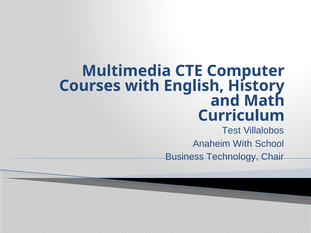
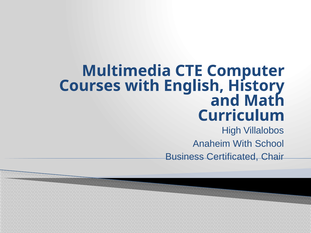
Test: Test -> High (231, 131)
Technology: Technology -> Certificated (232, 157)
